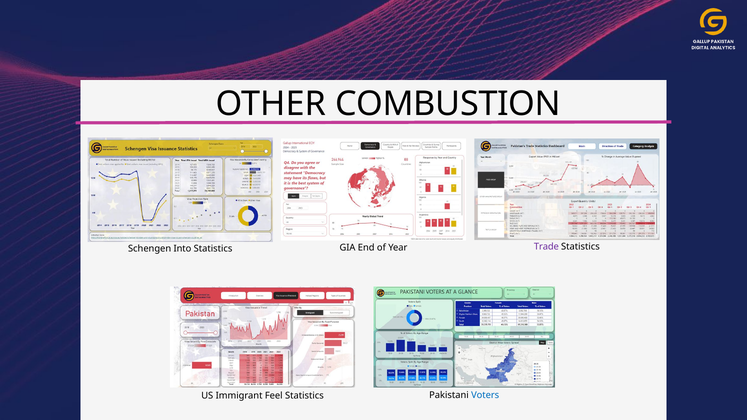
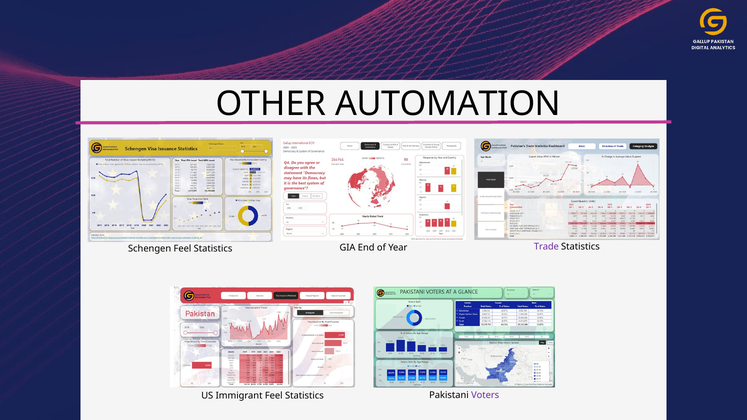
COMBUSTION: COMBUSTION -> AUTOMATION (448, 104)
Schengen Into: Into -> Feel (182, 249)
Voters colour: blue -> purple (485, 395)
